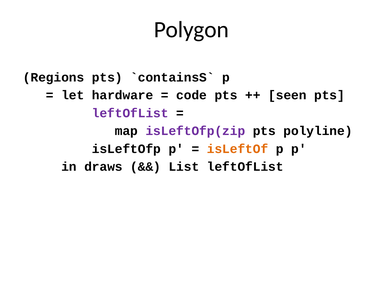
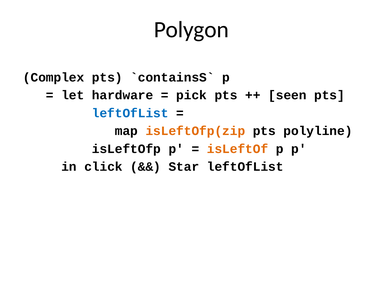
Regions: Regions -> Complex (54, 77)
code: code -> pick (192, 95)
leftOfList colour: purple -> blue (130, 113)
isLeftOfp(zip colour: purple -> orange (195, 131)
draws: draws -> click (103, 167)
List: List -> Star (184, 167)
